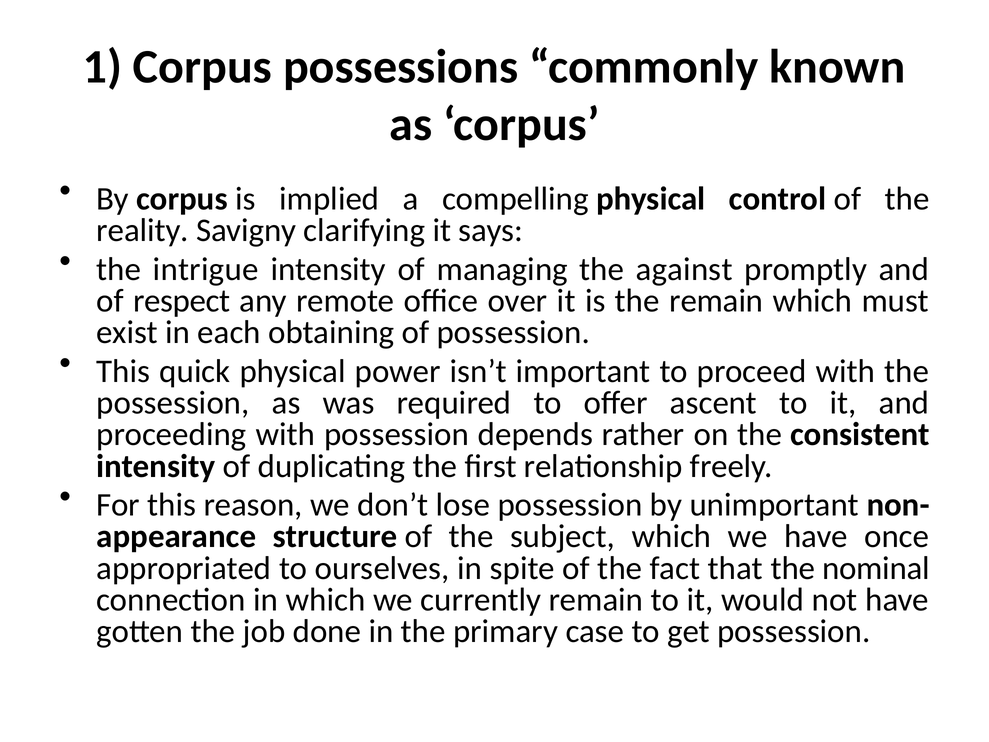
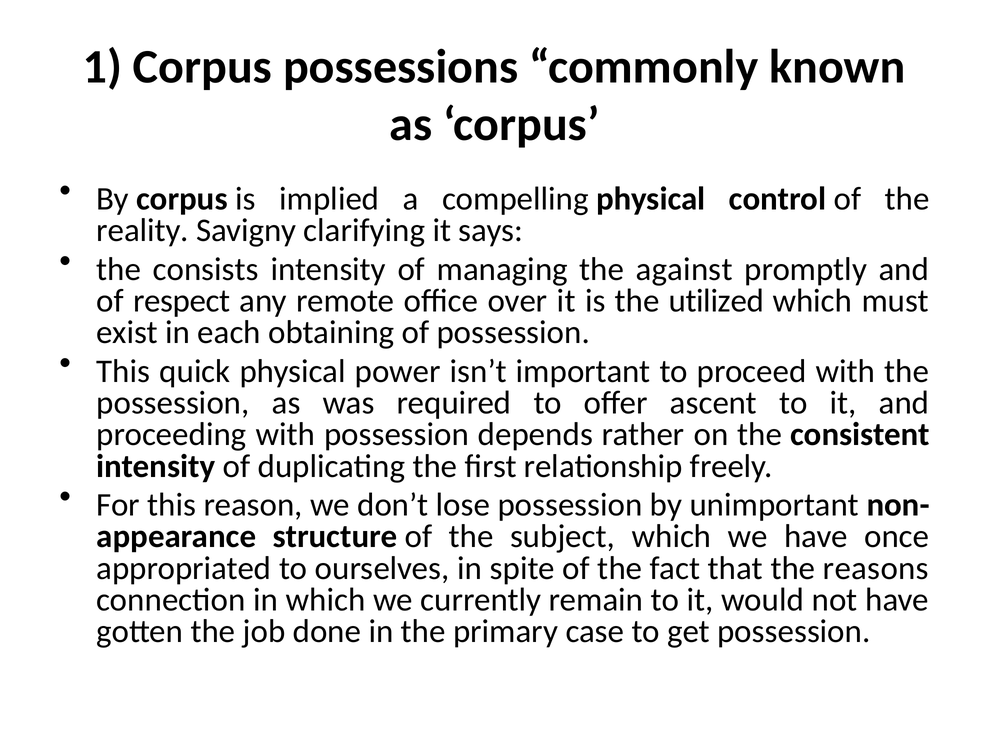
intrigue: intrigue -> consists (206, 269)
the remain: remain -> utilized (716, 301)
nominal: nominal -> reasons (876, 568)
